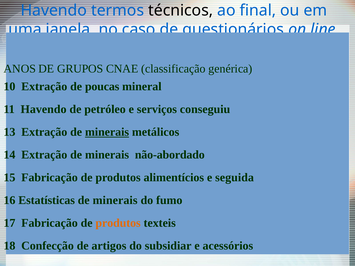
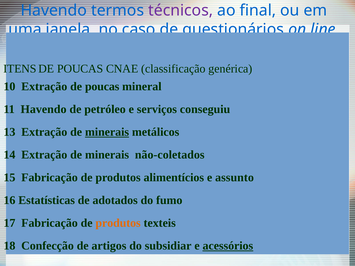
técnicos colour: black -> purple (181, 10)
ANOS: ANOS -> ITENS (20, 69)
GRUPOS: GRUPOS -> POUCAS (80, 69)
não-abordado: não-abordado -> não-coletados (170, 155)
seguida: seguida -> assunto (235, 178)
minerais: minerais -> adotados (115, 200)
acessórios underline: none -> present (228, 246)
